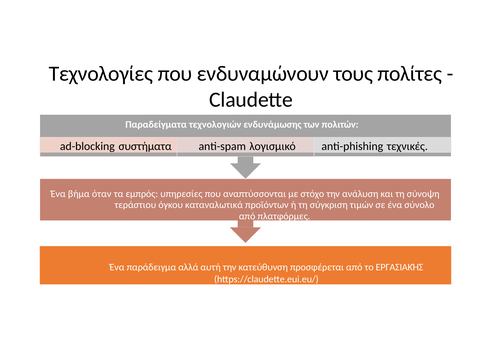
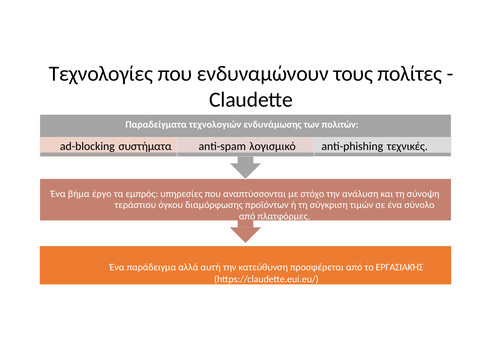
όταν: όταν -> έργο (102, 194)
καταναλωτικά: καταναλωτικά -> διαμόρφωσης (214, 205)
